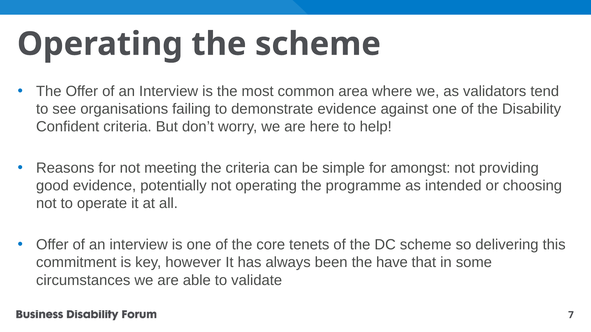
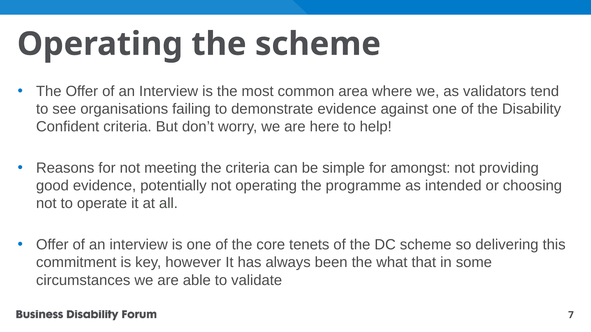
have: have -> what (392, 263)
